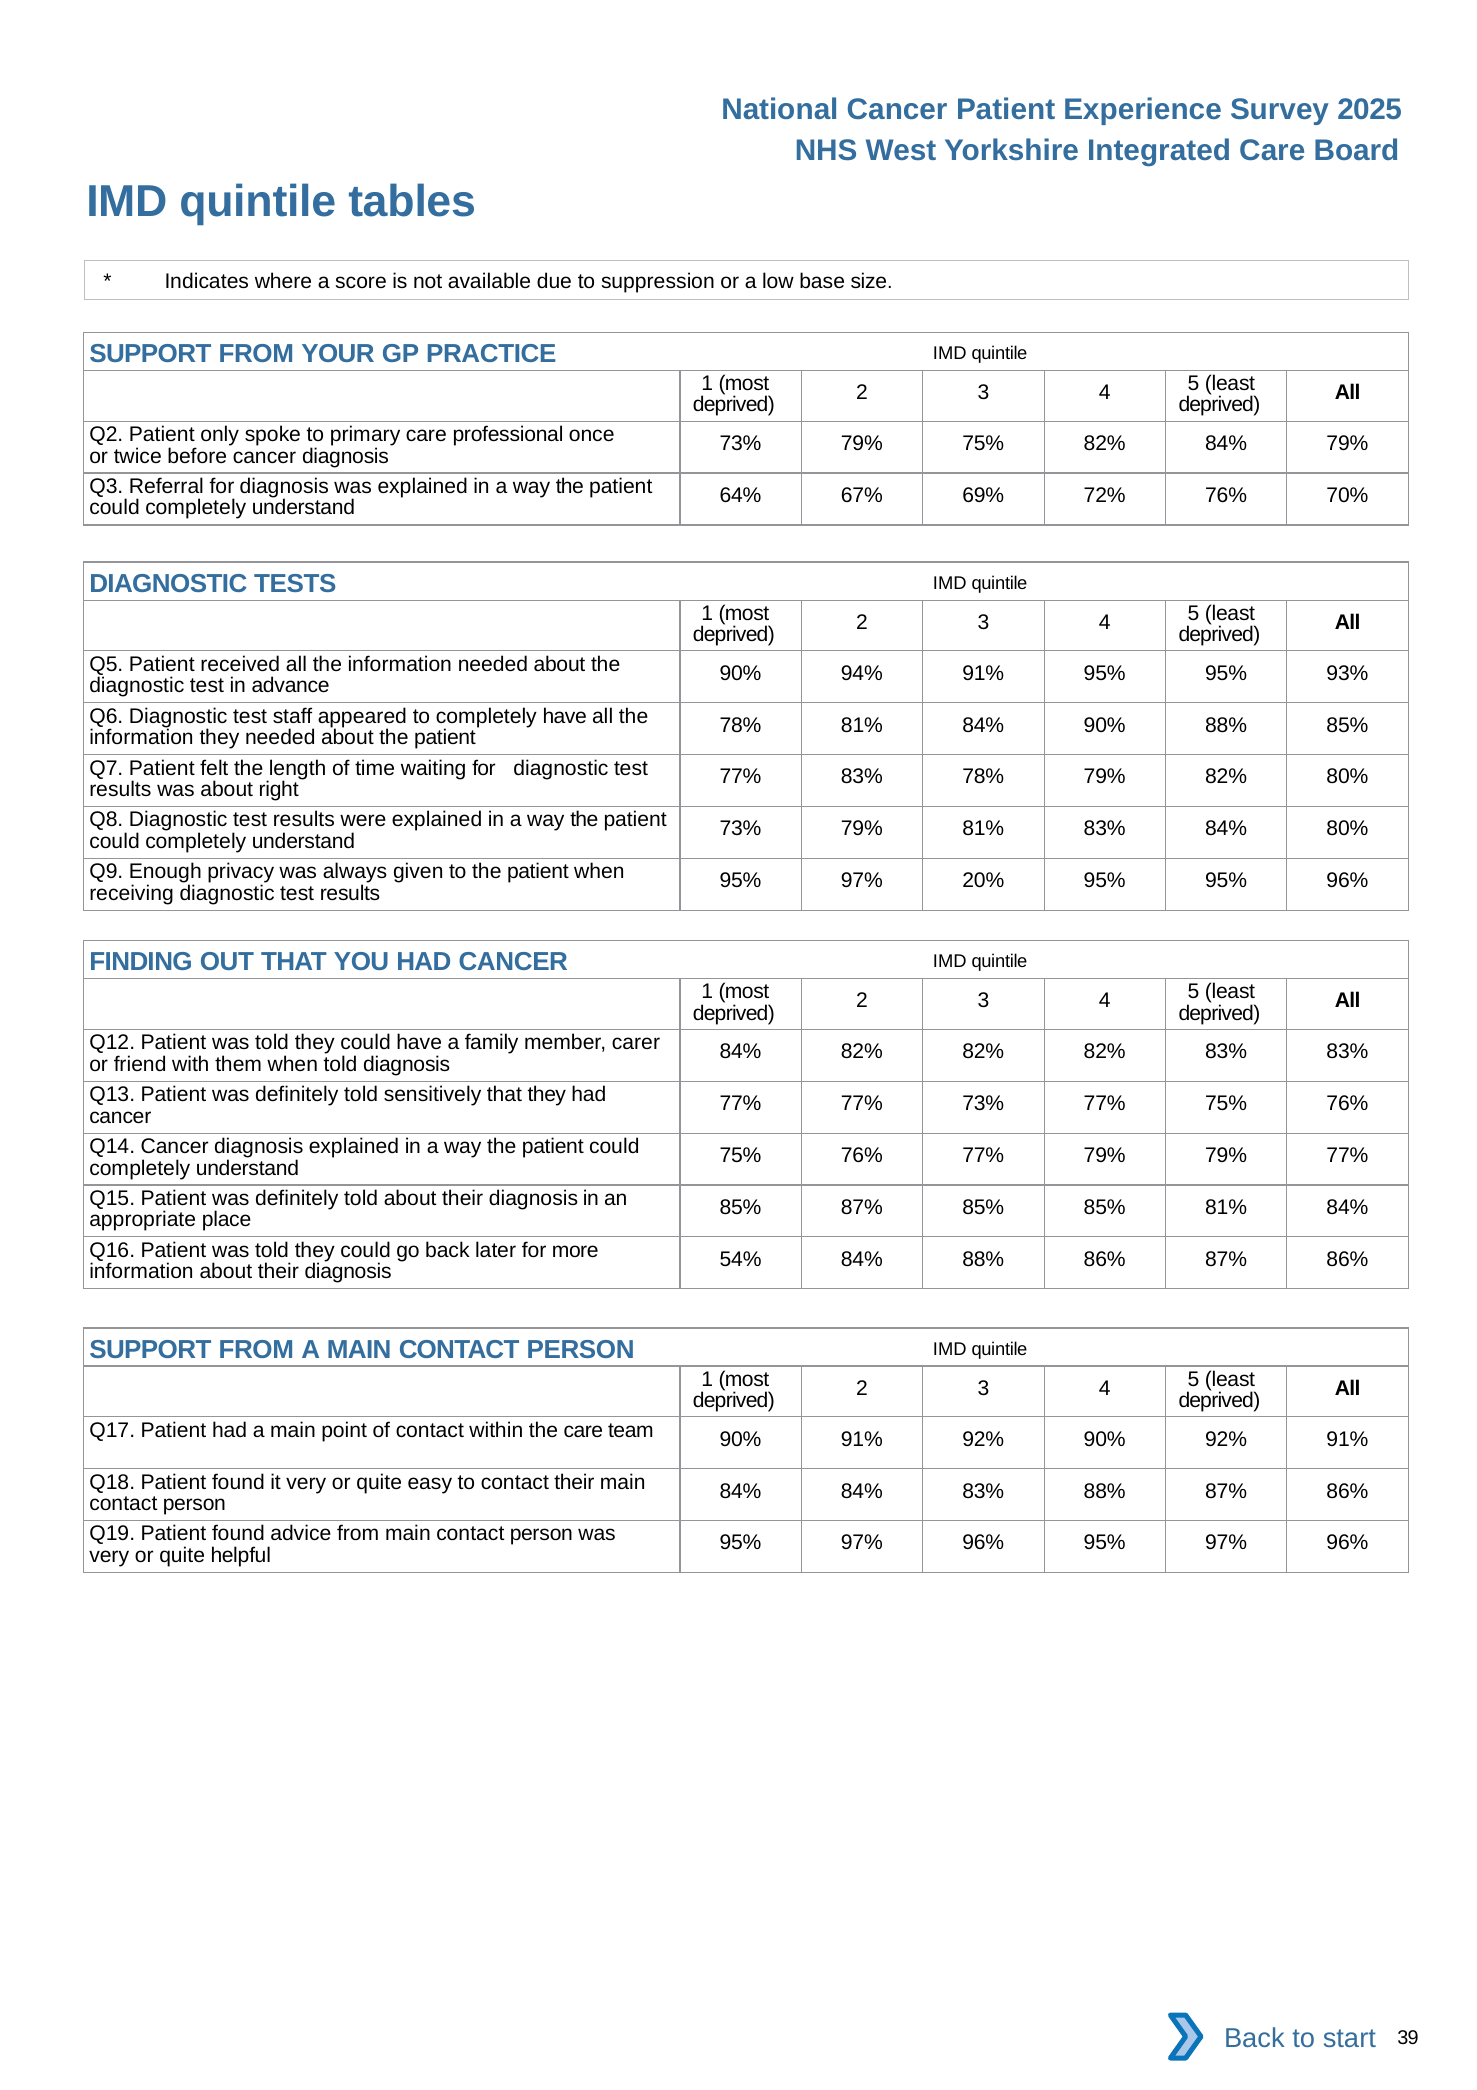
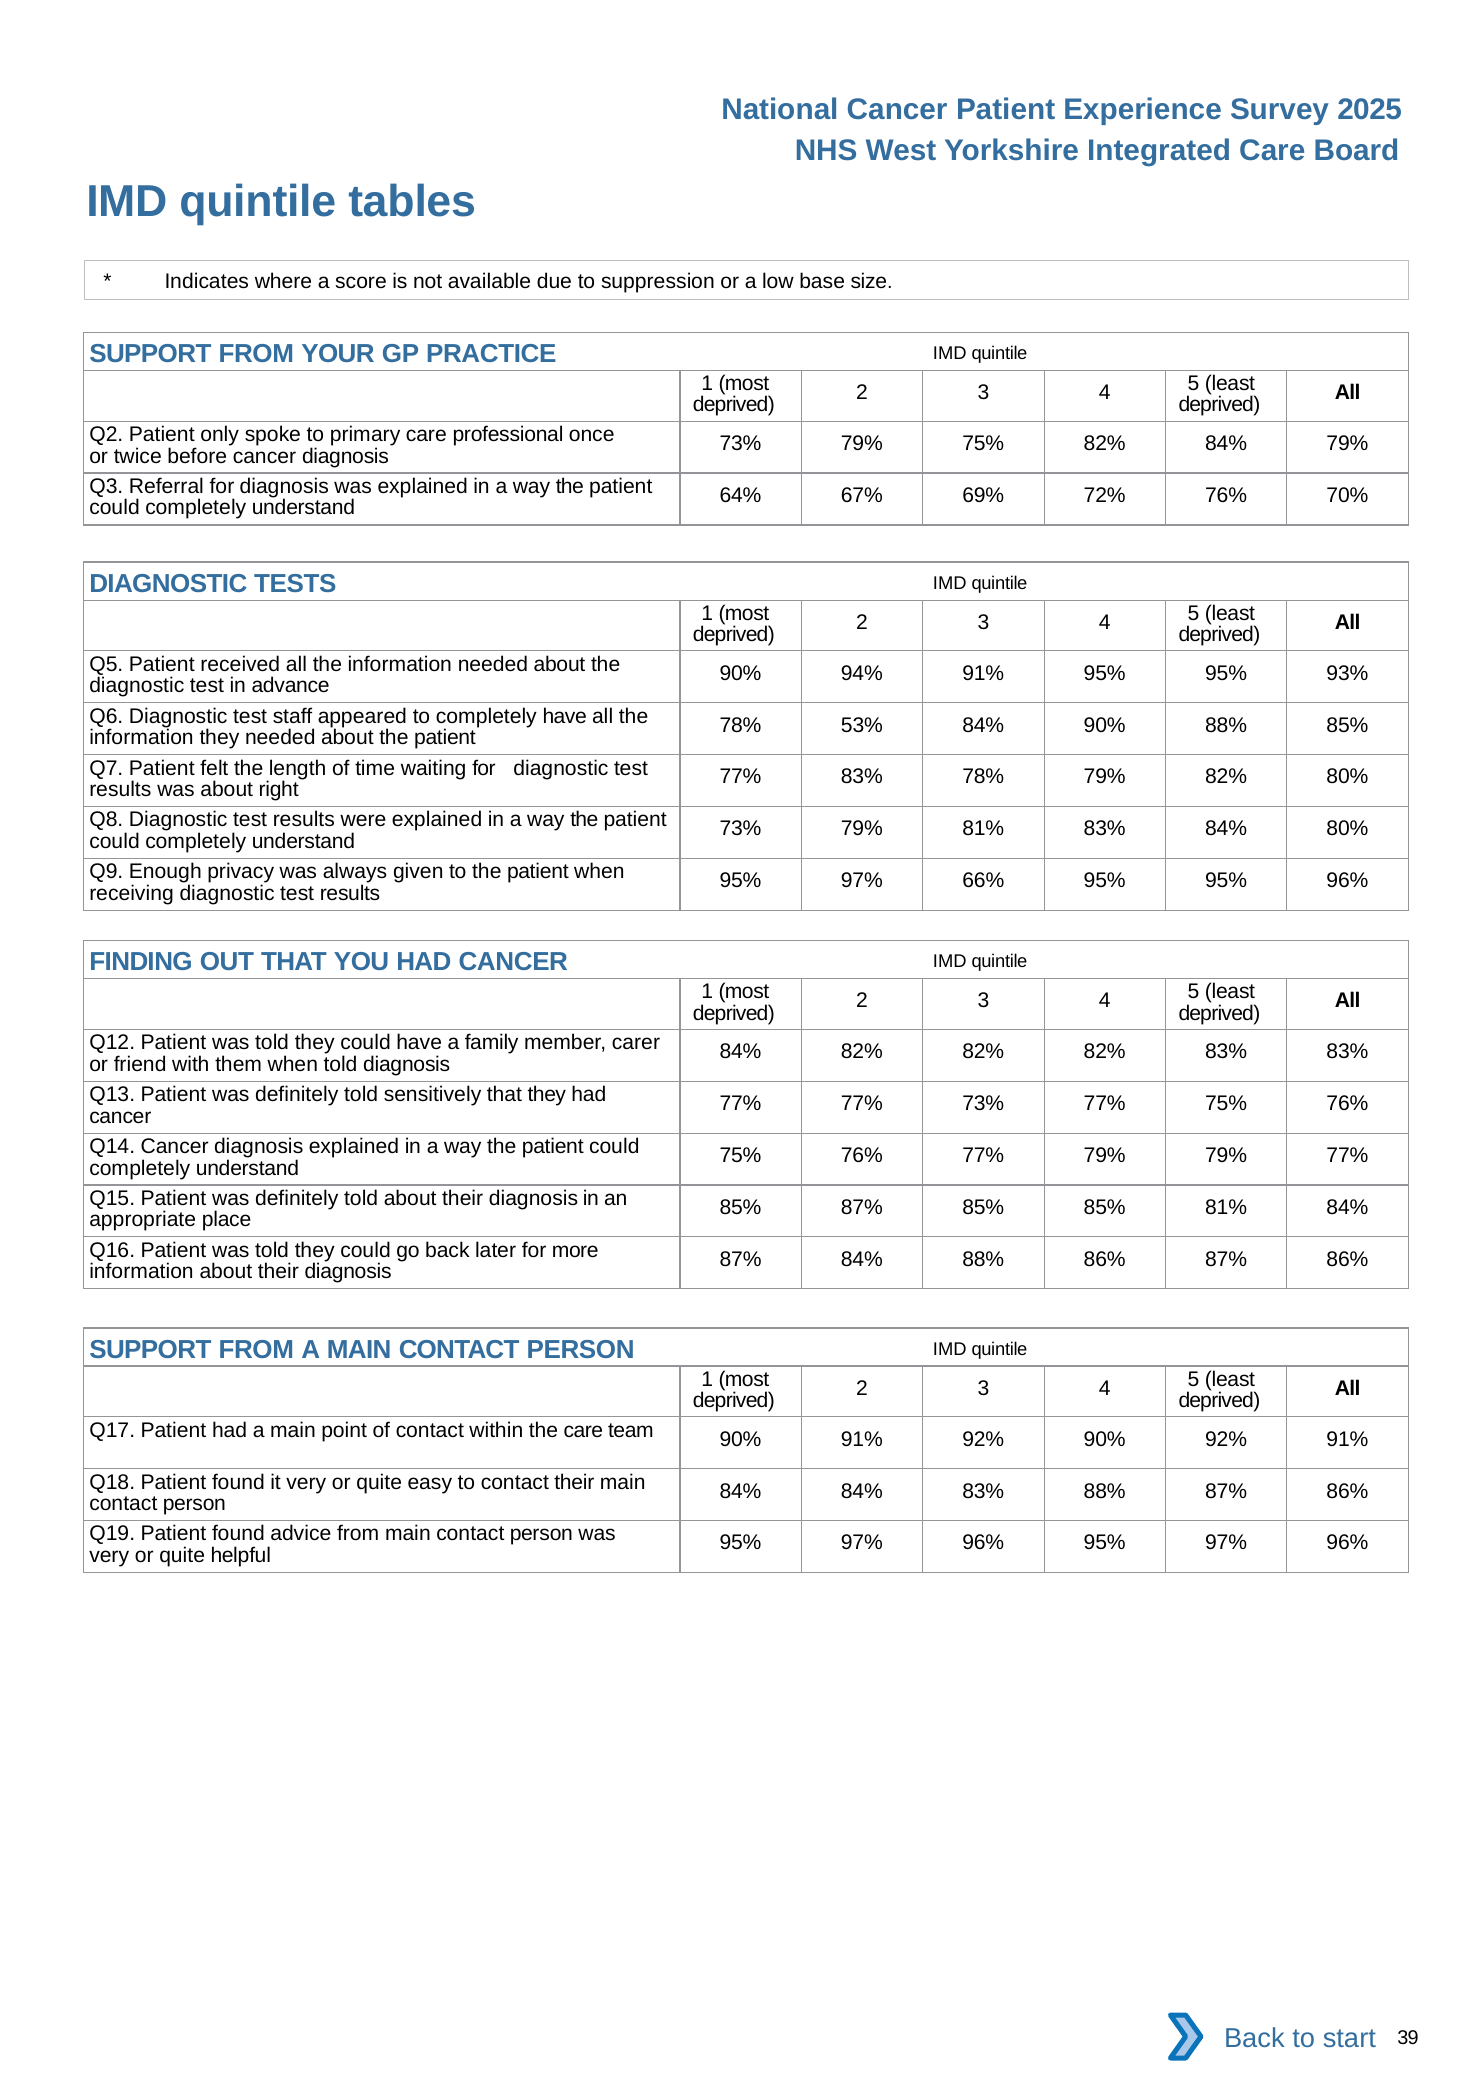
78% 81%: 81% -> 53% (862, 725)
20%: 20% -> 66% (983, 881)
54%: 54% -> 87% (741, 1259)
